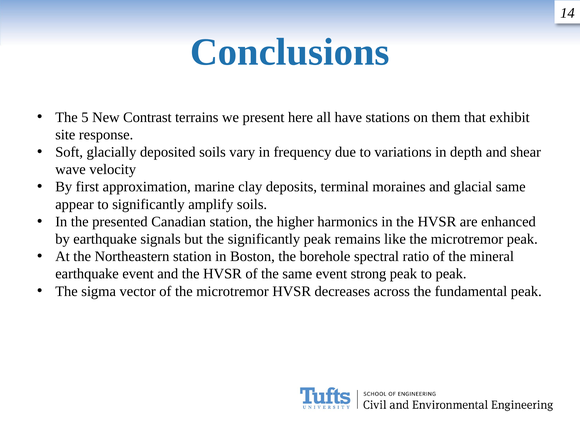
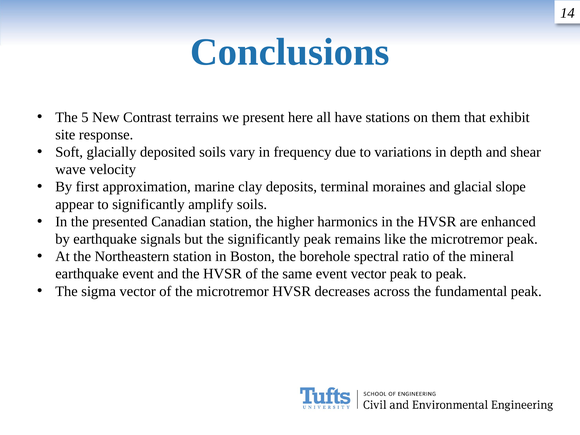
glacial same: same -> slope (511, 187)
event strong: strong -> vector (368, 274)
